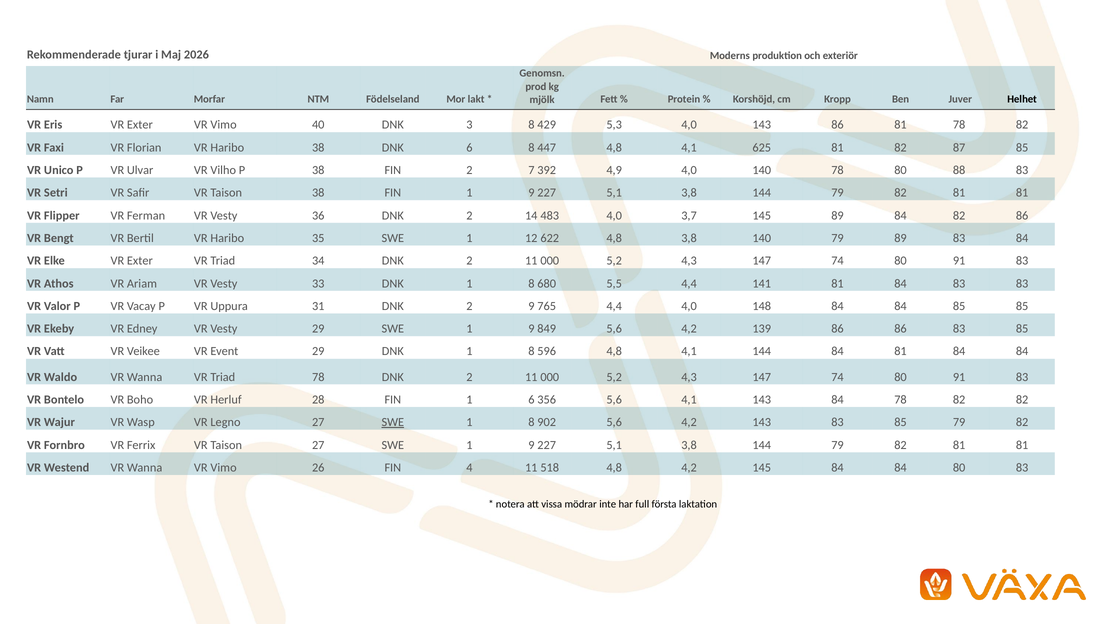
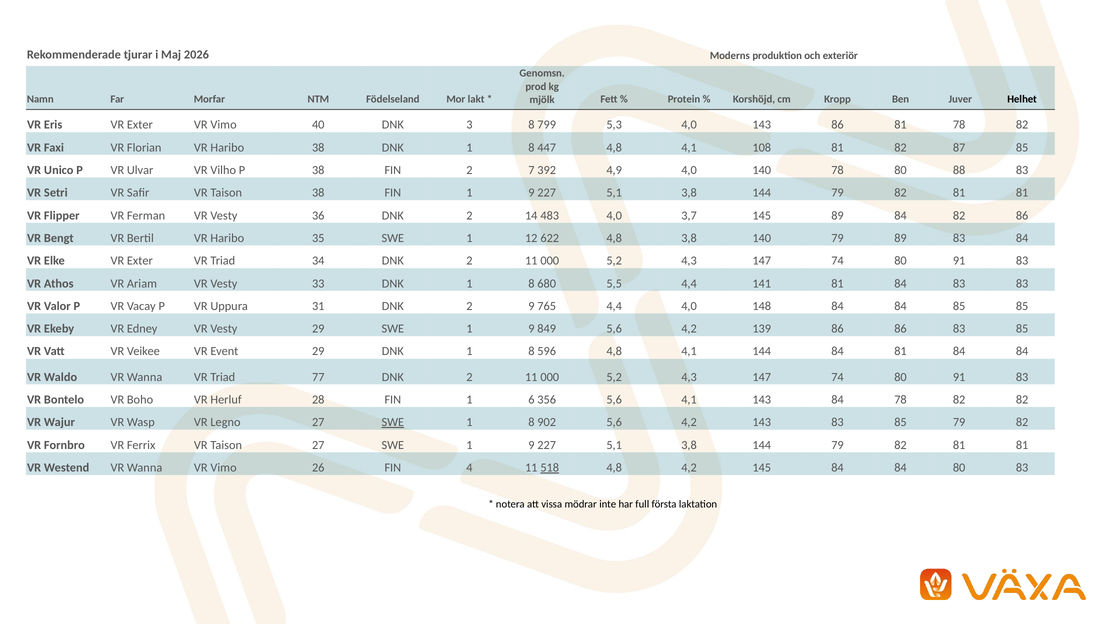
429: 429 -> 799 (547, 125)
38 DNK 6: 6 -> 1 (469, 147)
625: 625 -> 108 (762, 147)
Triad 78: 78 -> 77 (318, 377)
518 underline: none -> present (550, 467)
